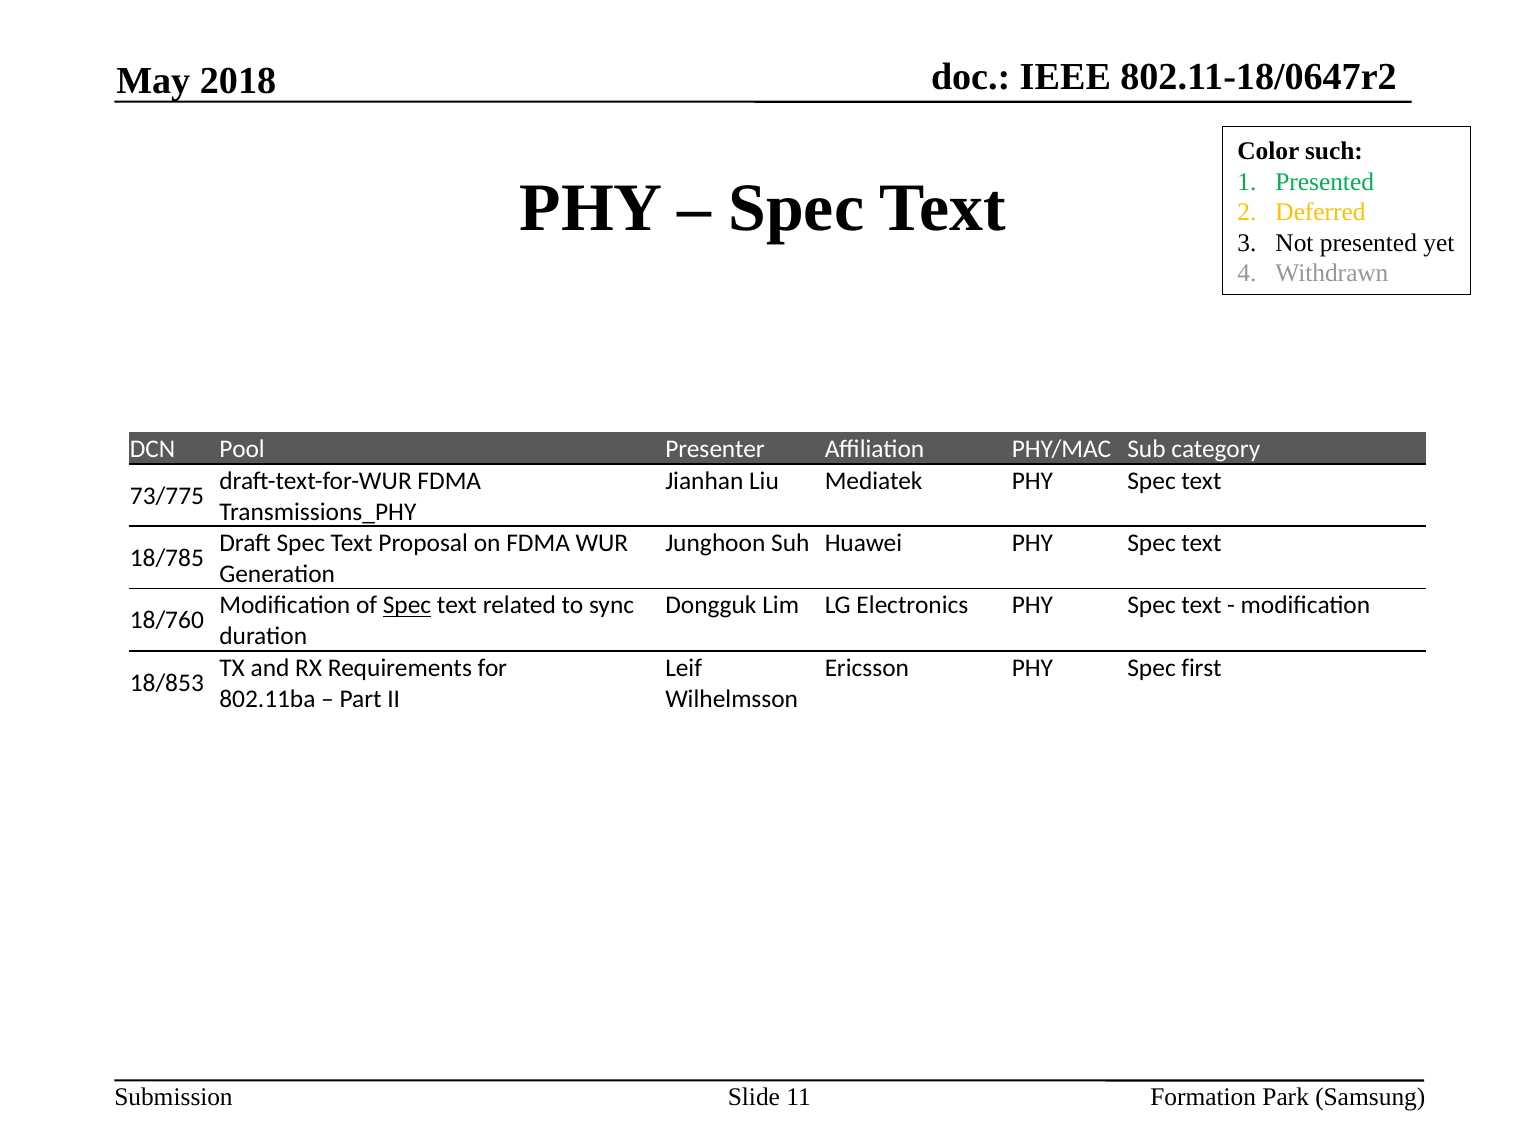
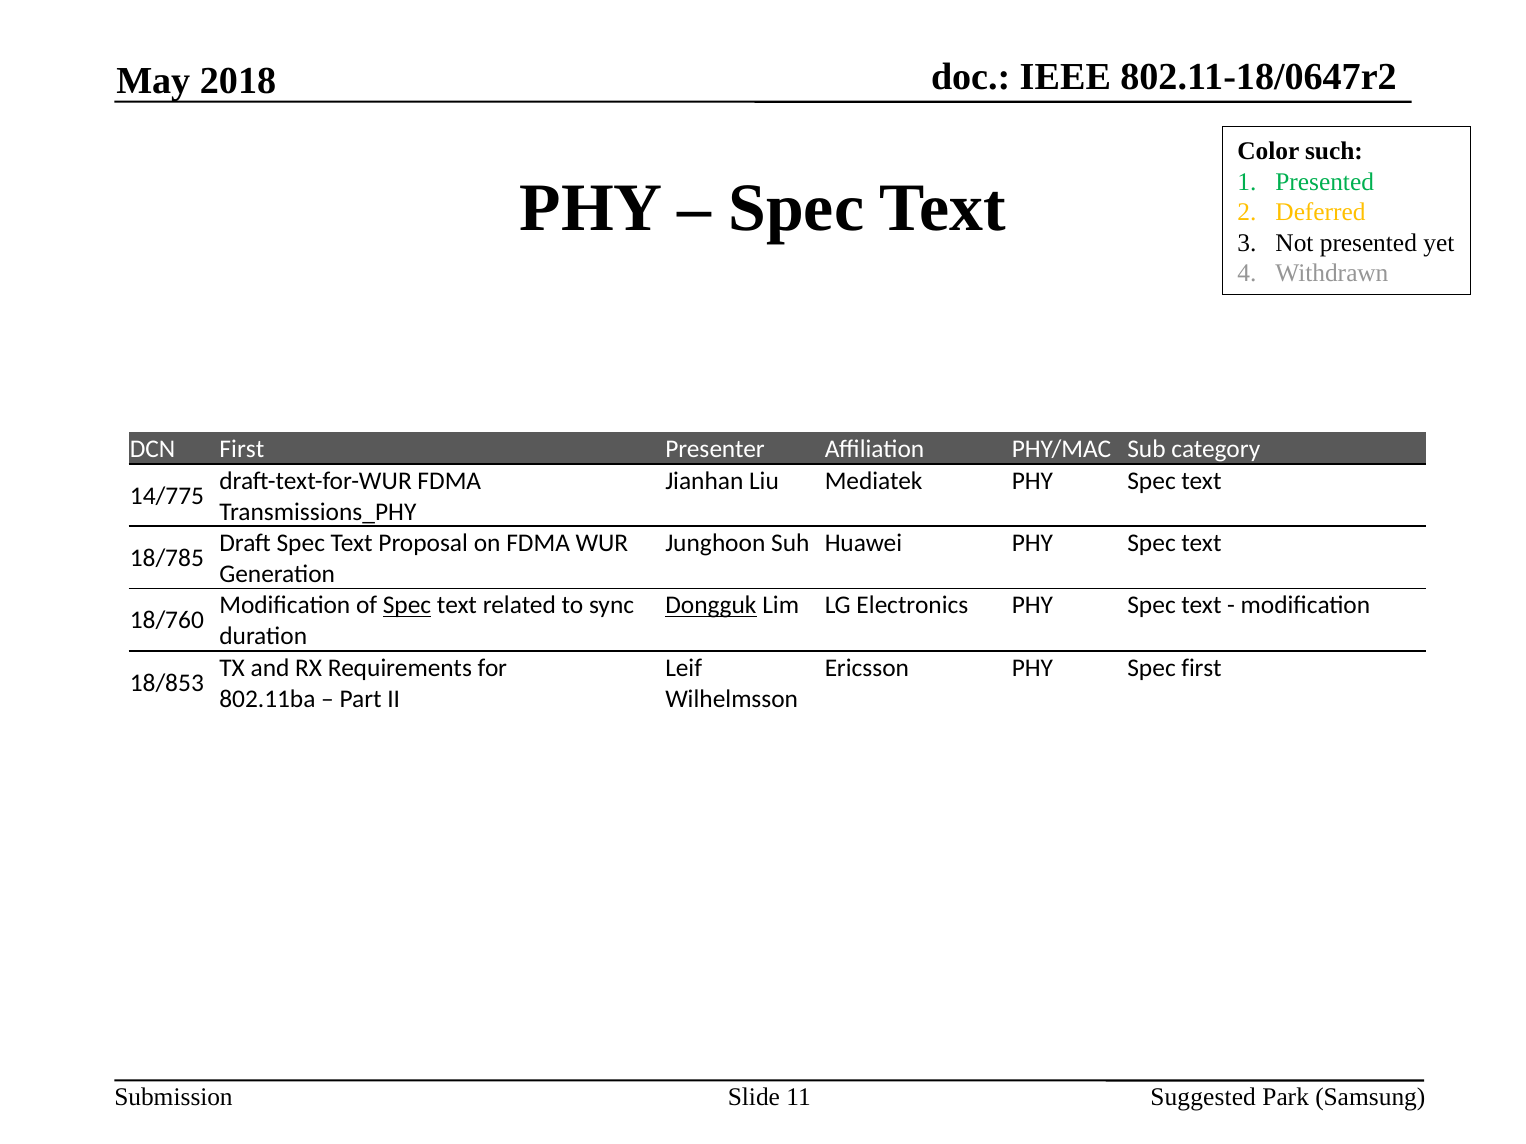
DCN Pool: Pool -> First (242, 449)
73/775: 73/775 -> 14/775 (167, 496)
Dongguk underline: none -> present (711, 606)
Formation: Formation -> Suggested (1203, 1098)
